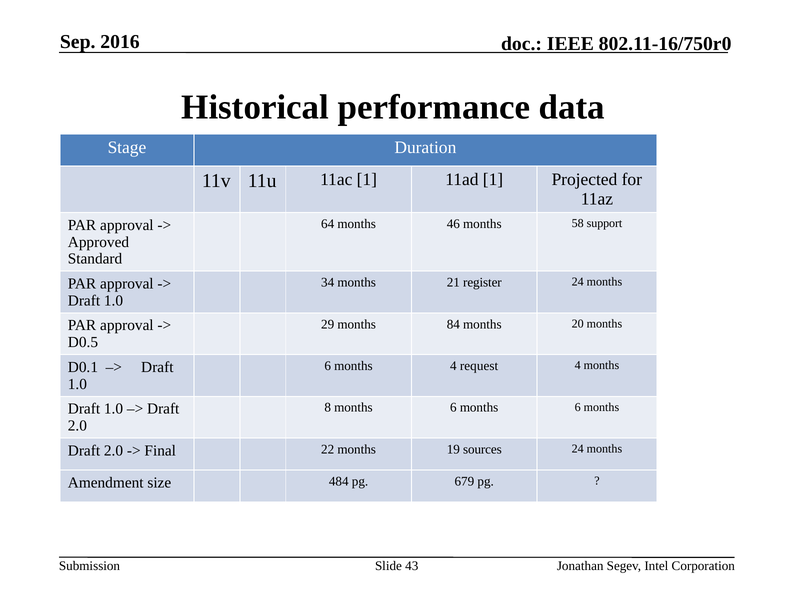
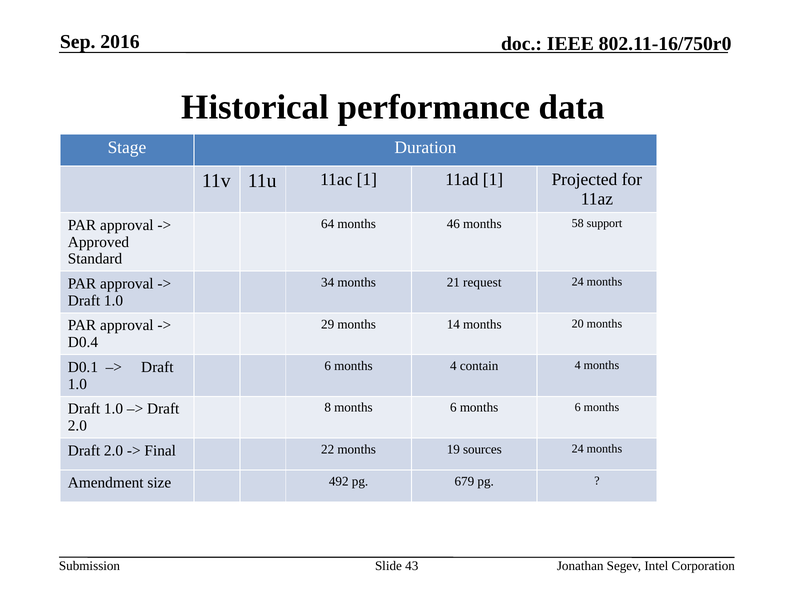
register: register -> request (482, 283)
84: 84 -> 14 (453, 324)
D0.5: D0.5 -> D0.4 (83, 342)
request: request -> contain (479, 366)
484: 484 -> 492 (339, 481)
